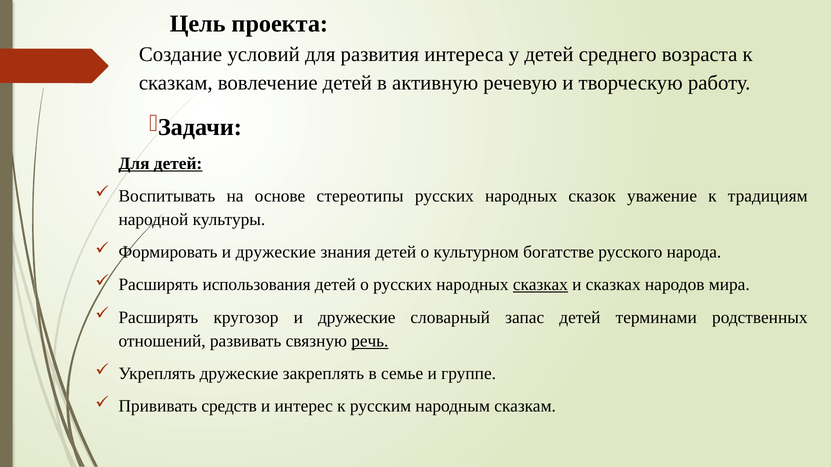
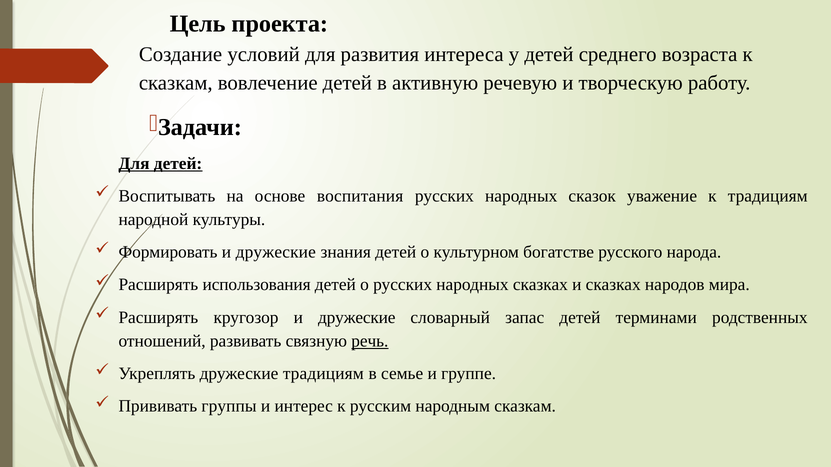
стереотипы: стереотипы -> воспитания (360, 196)
сказках underline: present -> none (540, 285)
дружеские закреплять: закреплять -> традициям (323, 374)
средств: средств -> группы (229, 407)
